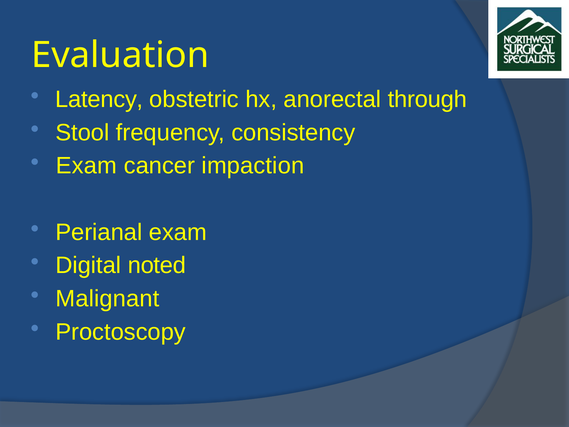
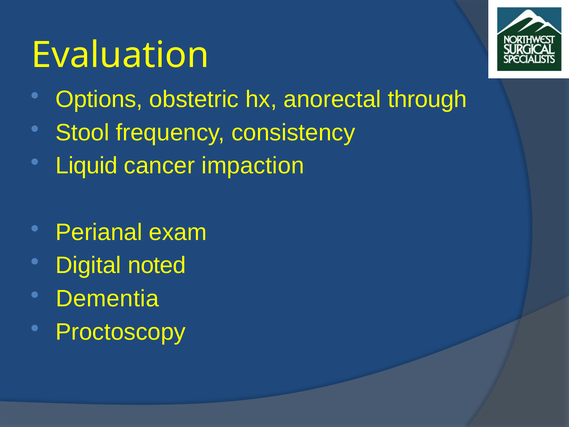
Latency: Latency -> Options (99, 99)
Exam: Exam -> Liquid (87, 166)
Malignant: Malignant -> Dementia (107, 298)
